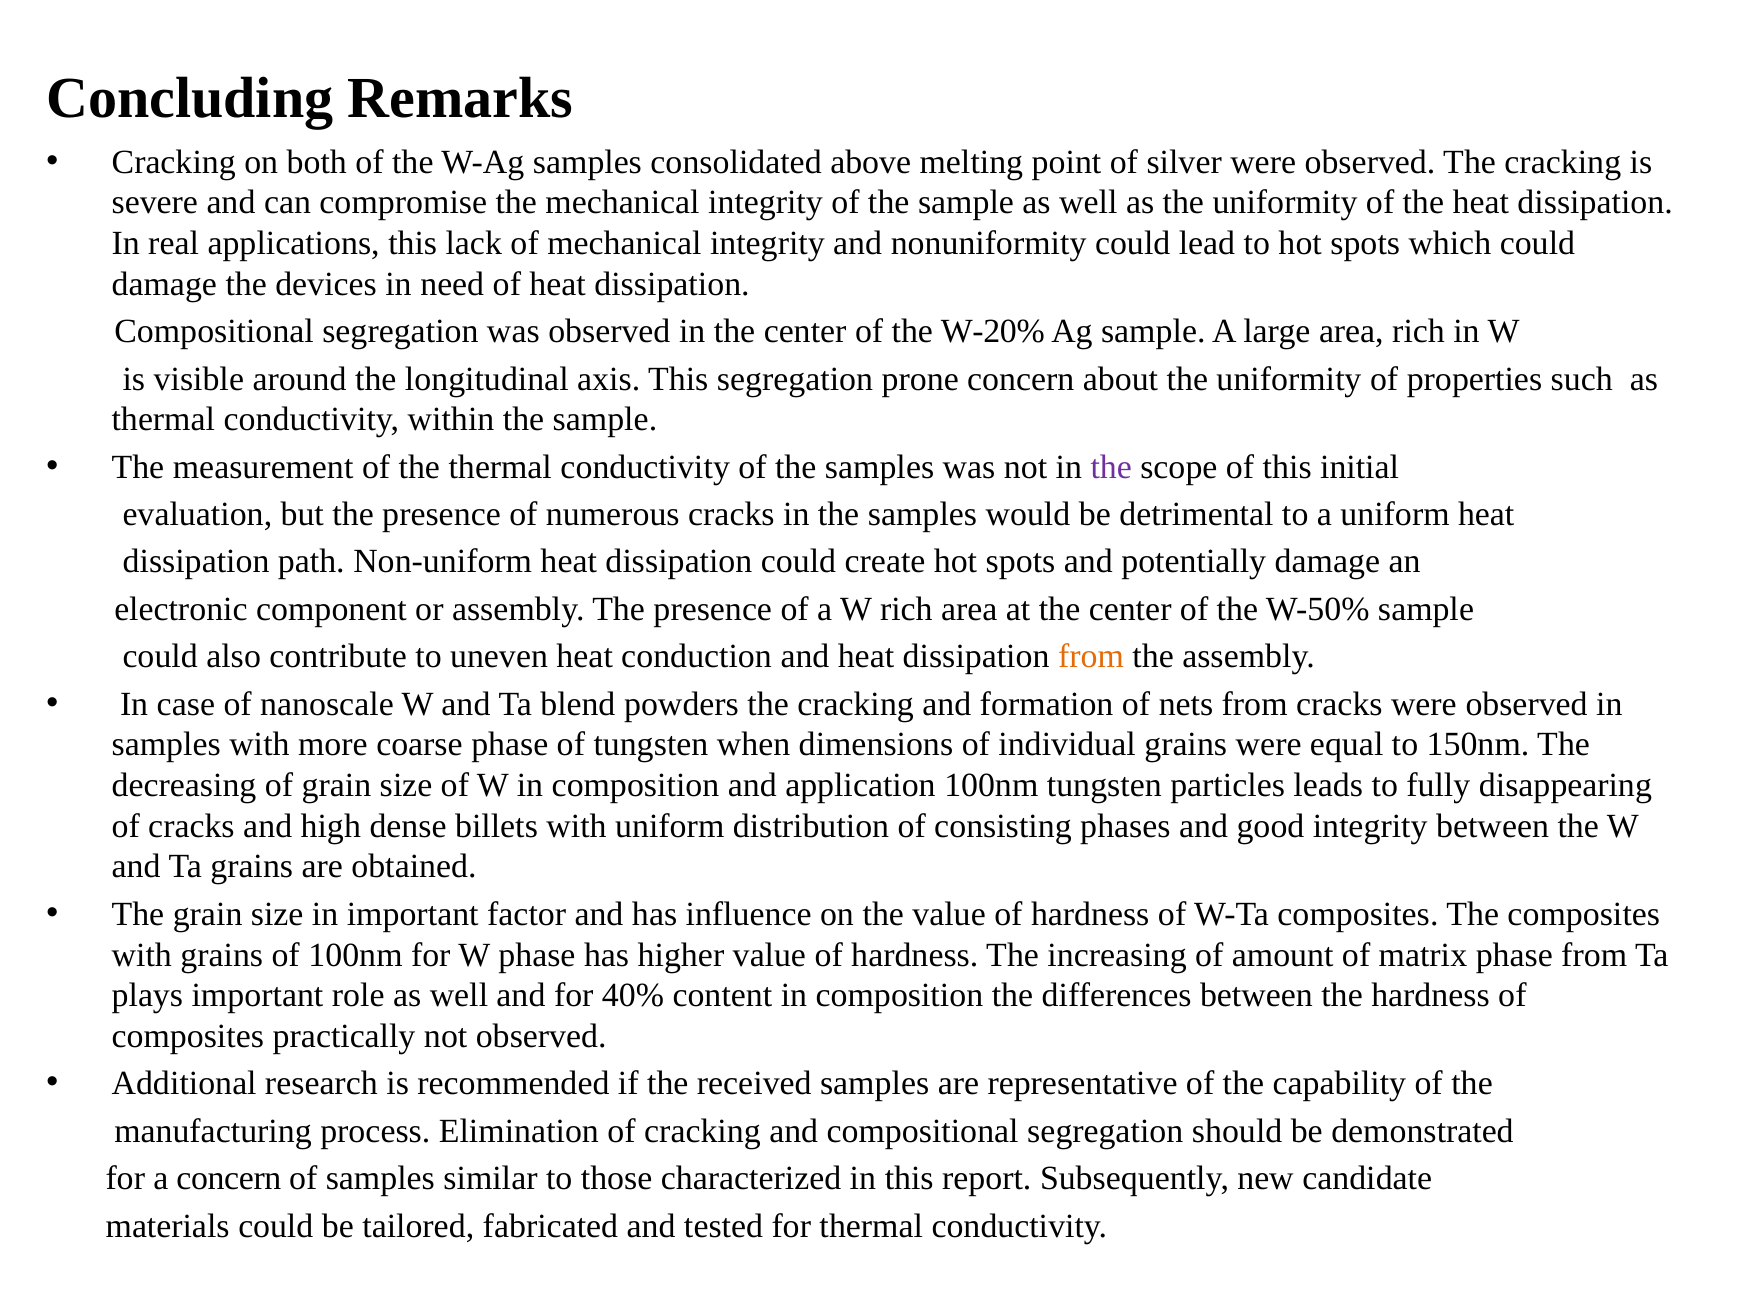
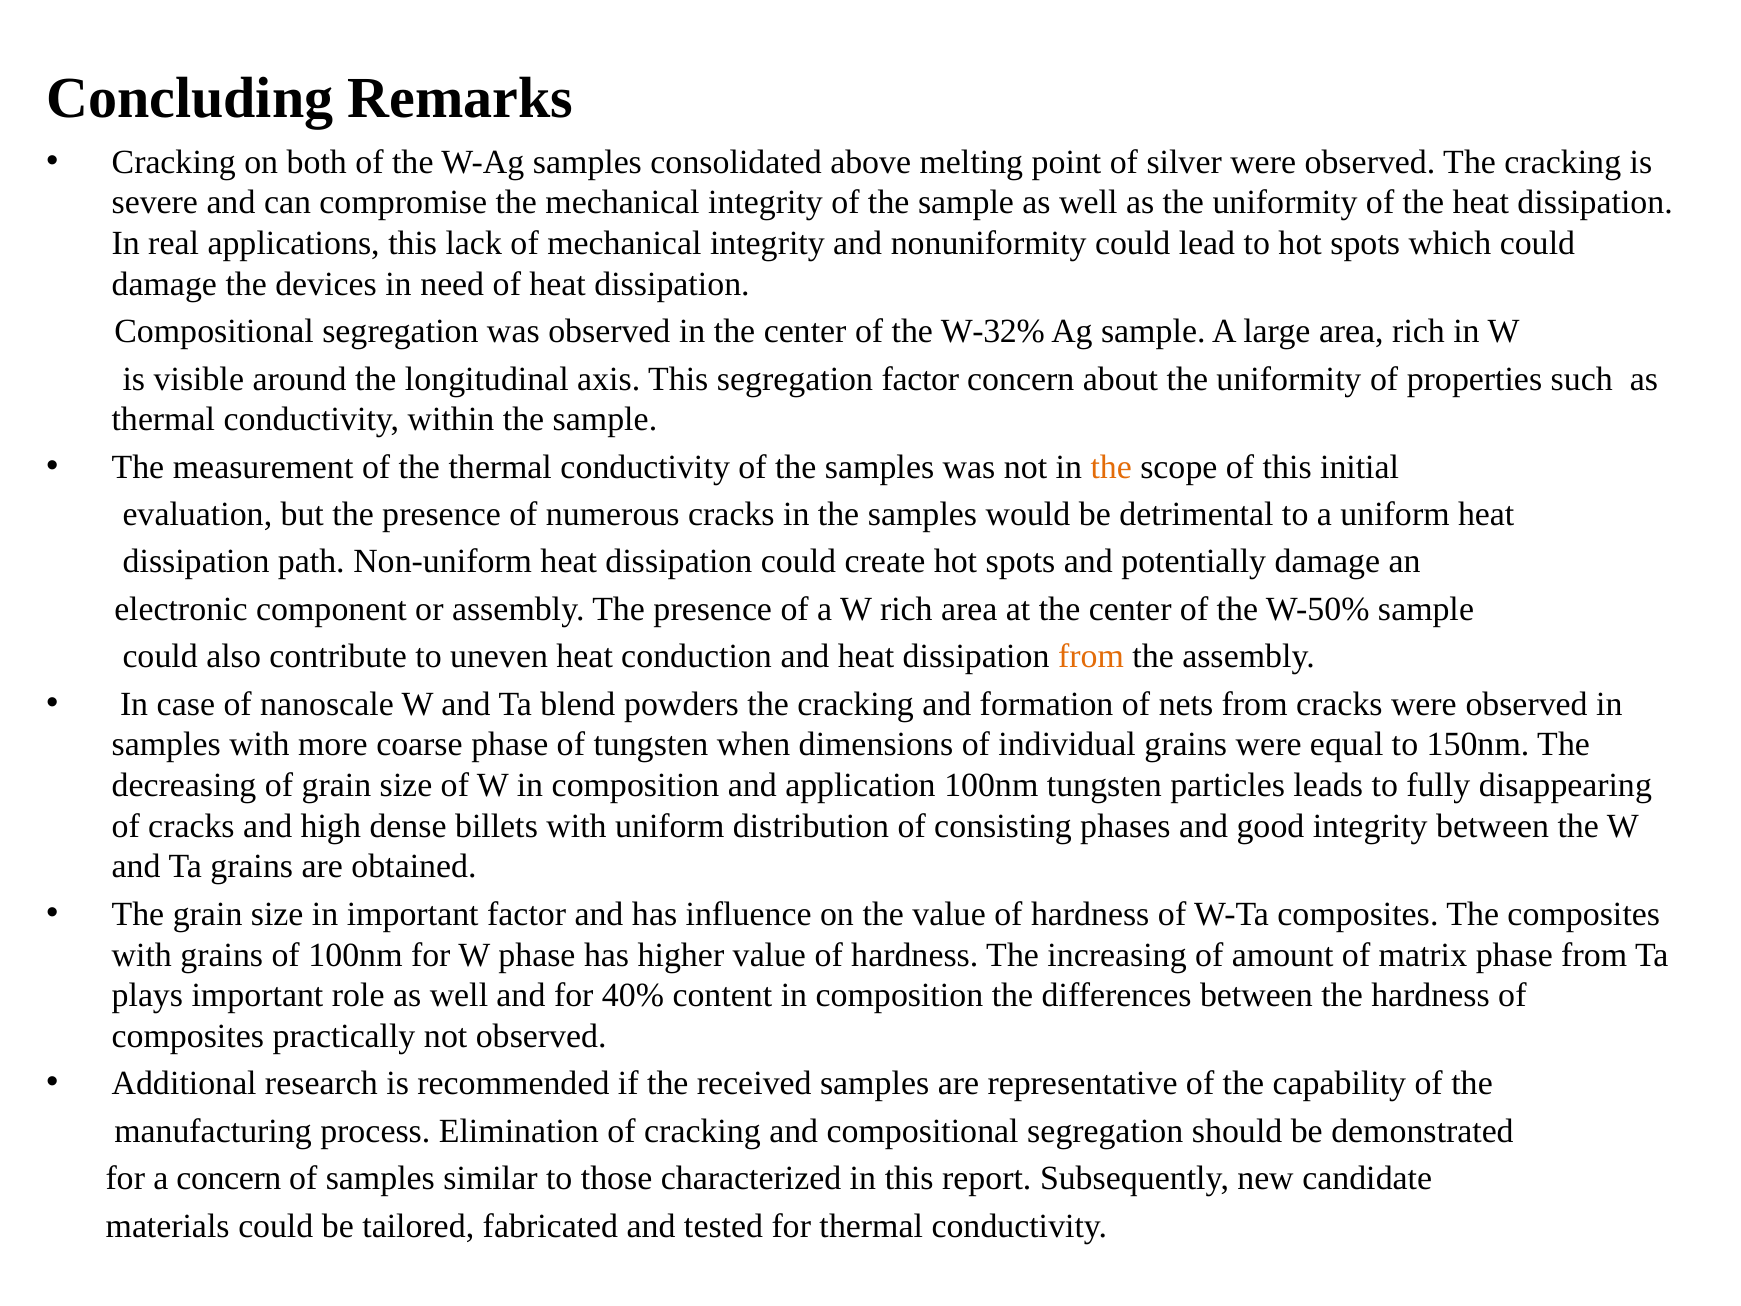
W-20%: W-20% -> W-32% (993, 331)
segregation prone: prone -> factor (920, 379)
the colour: purple -> orange (1111, 467)
